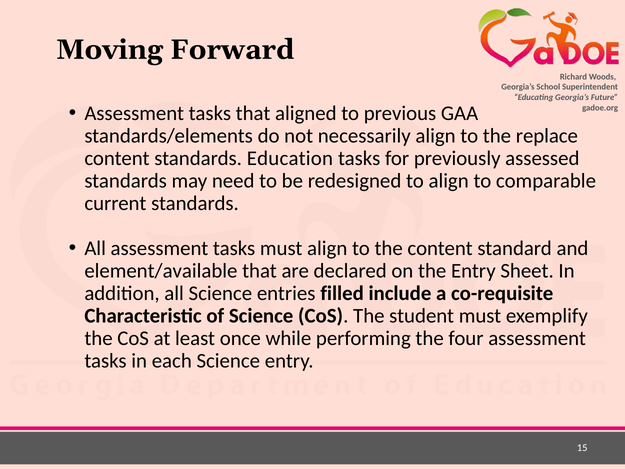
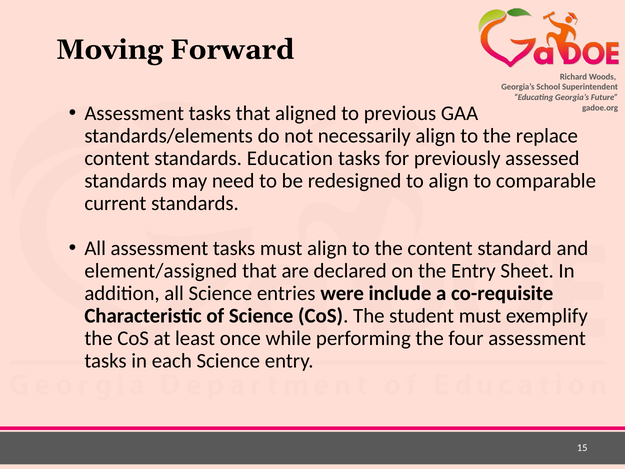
element/available: element/available -> element/assigned (161, 271)
filled: filled -> were (342, 293)
